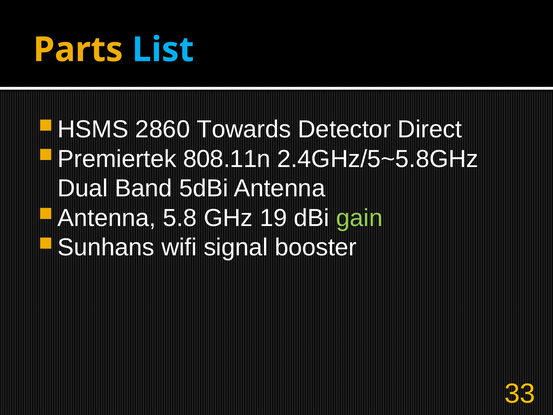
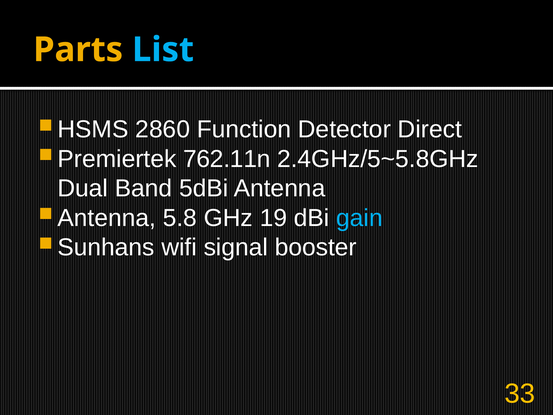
Towards: Towards -> Function (244, 129)
808.11n: 808.11n -> 762.11n (227, 159)
gain colour: light green -> light blue (359, 218)
